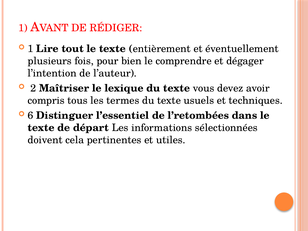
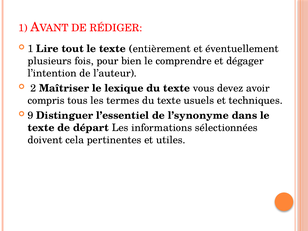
6: 6 -> 9 (31, 115)
l’retombées: l’retombées -> l’synonyme (198, 115)
